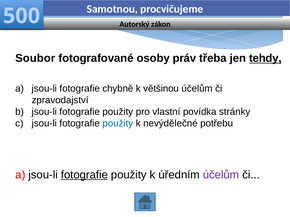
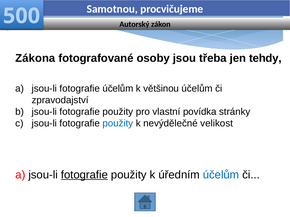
Soubor: Soubor -> Zákona (35, 58)
práv: práv -> jsou (184, 58)
tehdy underline: present -> none (265, 58)
fotografie chybně: chybně -> účelům (118, 89)
potřebu: potřebu -> velikost (217, 124)
účelům colour: purple -> blue (221, 175)
